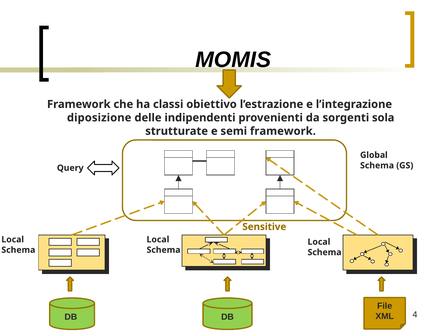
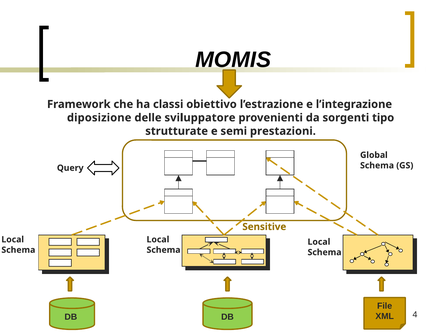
indipendenti: indipendenti -> sviluppatore (200, 118)
sola: sola -> tipo (383, 118)
semi framework: framework -> prestazioni (283, 131)
